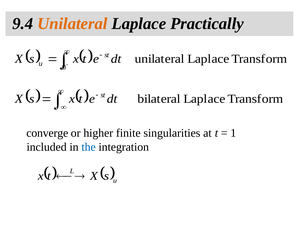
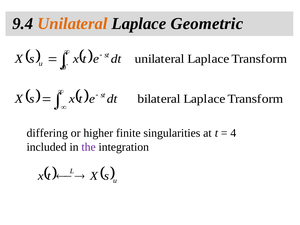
Practically: Practically -> Geometric (207, 24)
converge: converge -> differing (47, 133)
1: 1 -> 4 (233, 133)
the colour: blue -> purple (89, 147)
